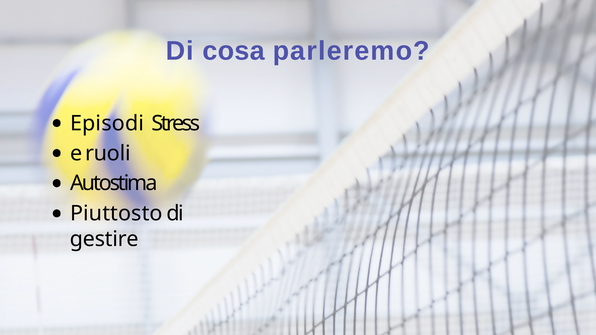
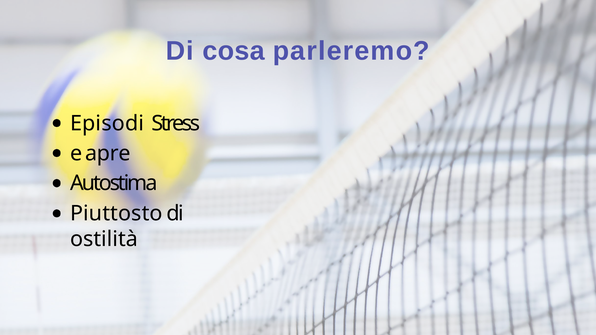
ruoli: ruoli -> apre (108, 153)
gestire: gestire -> ostilità (104, 239)
